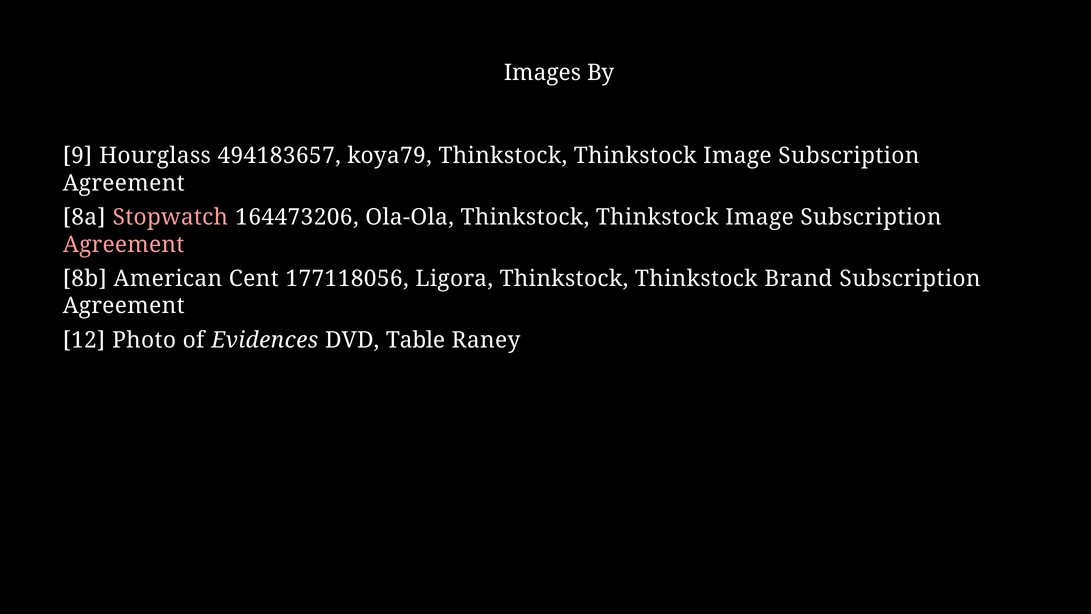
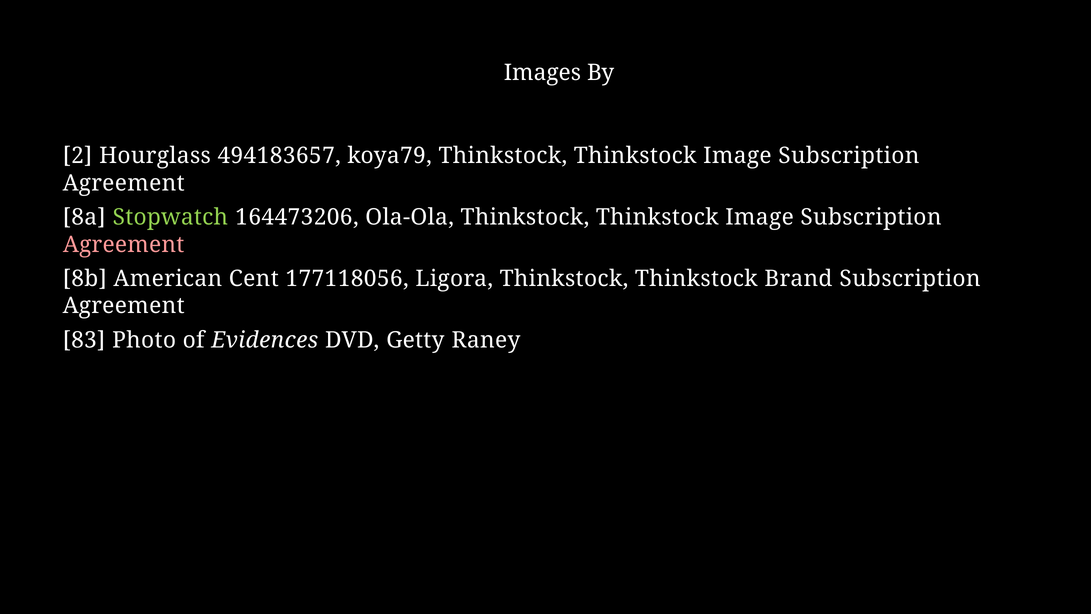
9: 9 -> 2 (77, 156)
Stopwatch colour: pink -> light green (170, 217)
12: 12 -> 83 (84, 340)
Table: Table -> Getty (415, 340)
